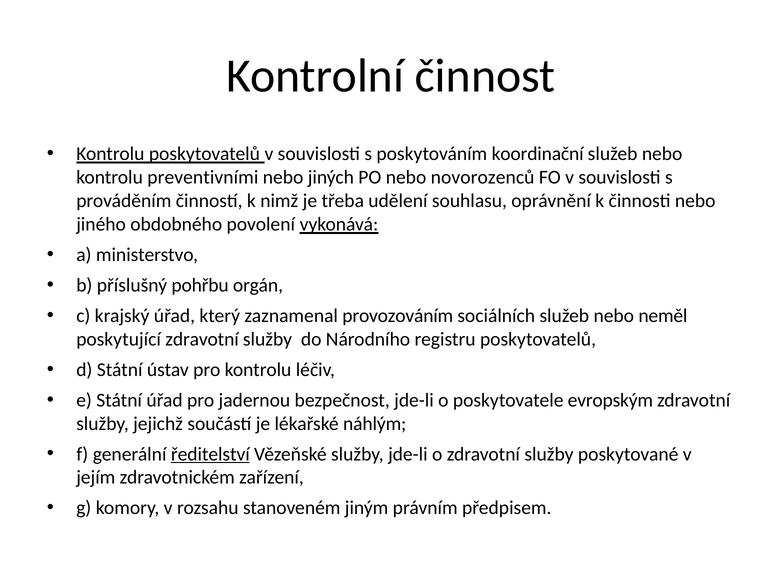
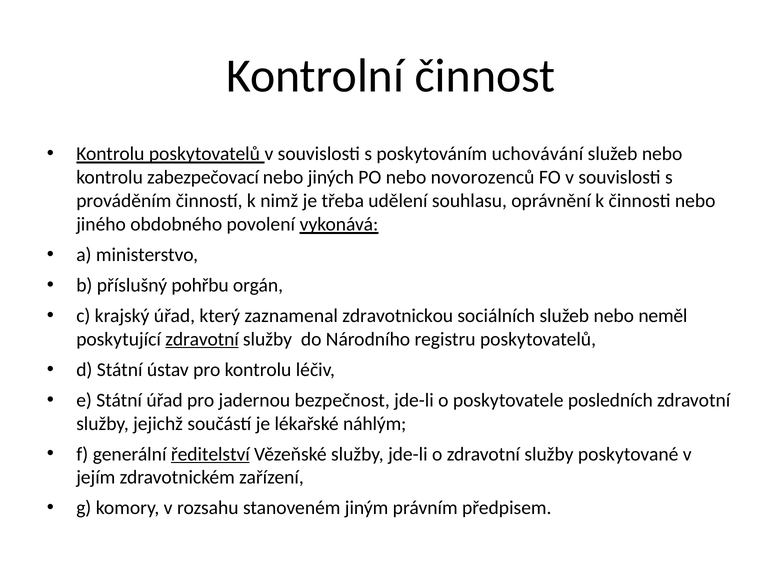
koordinační: koordinační -> uchovávání (537, 154)
preventivními: preventivními -> zabezpečovací (203, 177)
provozováním: provozováním -> zdravotnickou (398, 315)
zdravotní underline: none -> present (202, 339)
evropským: evropským -> posledních (610, 400)
